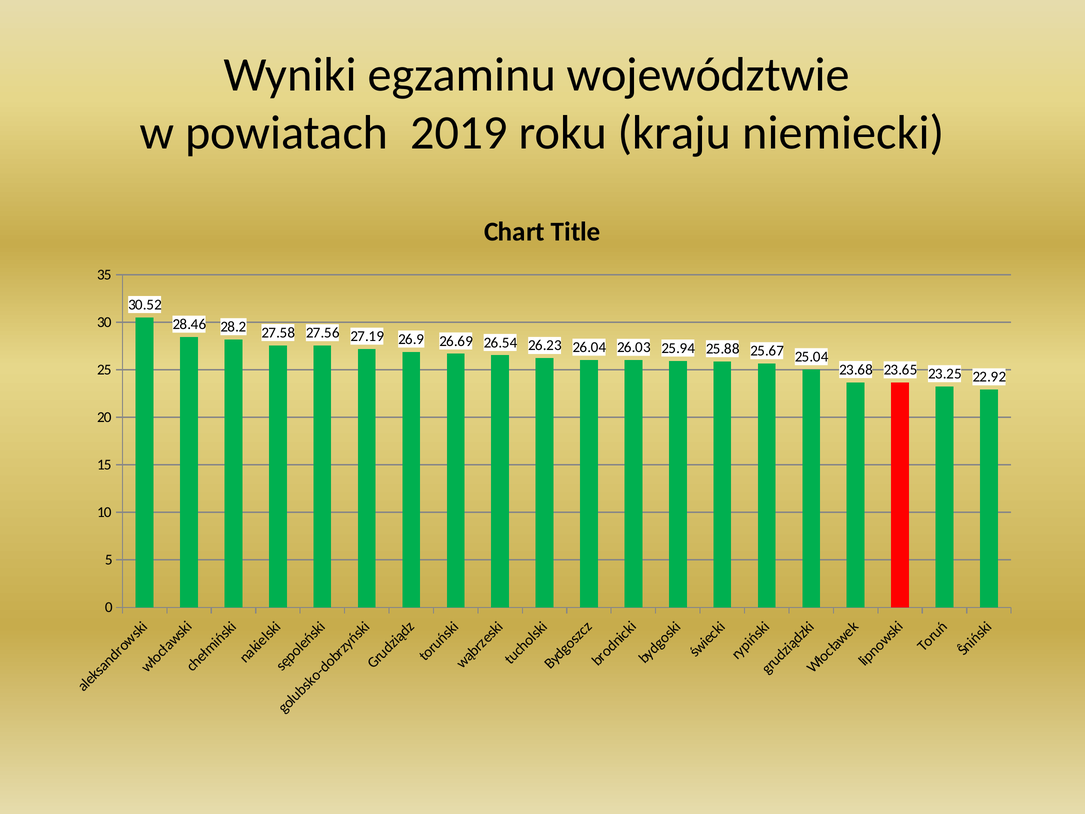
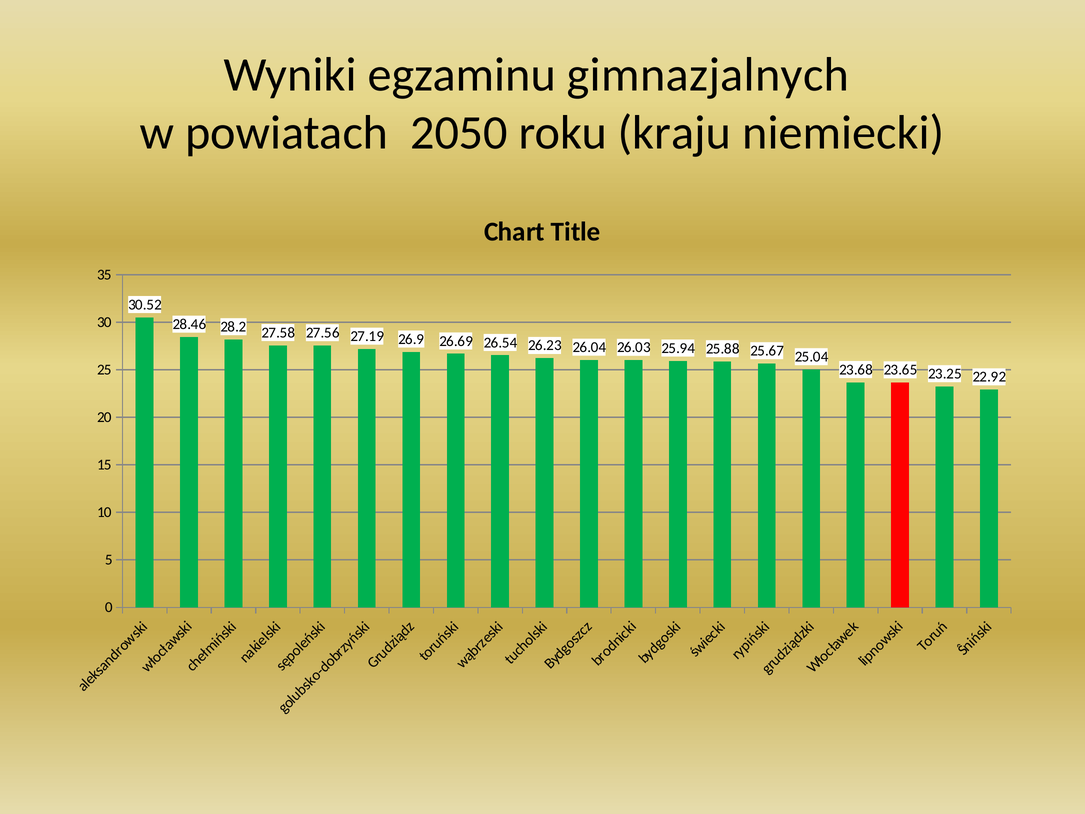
województwie: województwie -> gimnazjalnych (708, 75)
2019: 2019 -> 2050 (459, 133)
